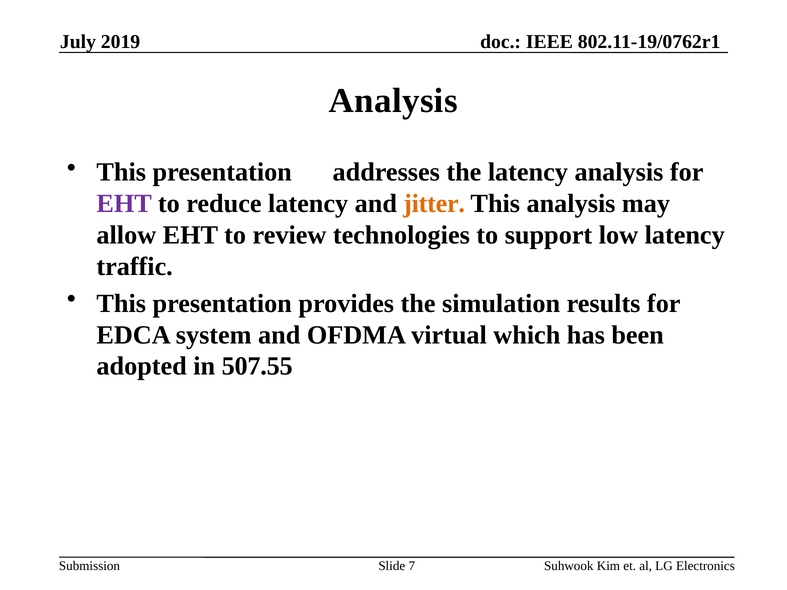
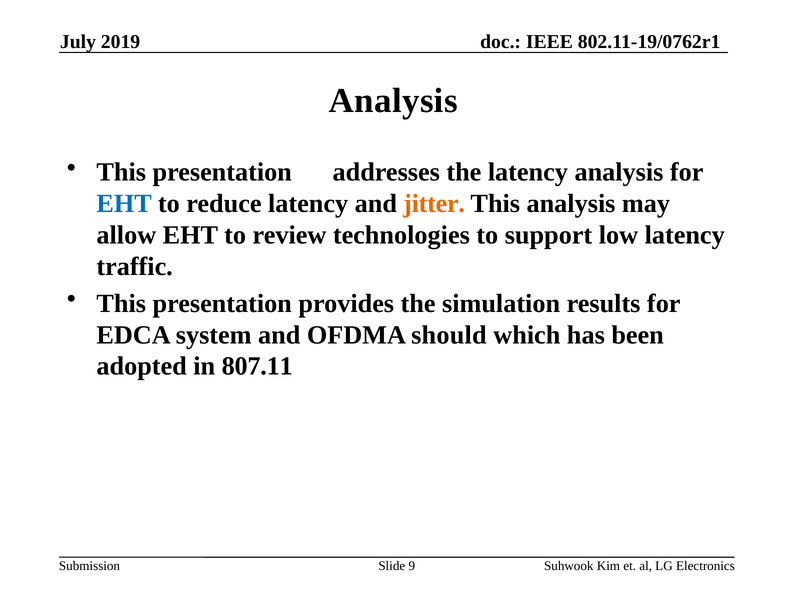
EHT colour: purple -> blue (124, 204)
virtual: virtual -> should (449, 335)
507.55: 507.55 -> 807.11 (257, 366)
7: 7 -> 9 (412, 566)
